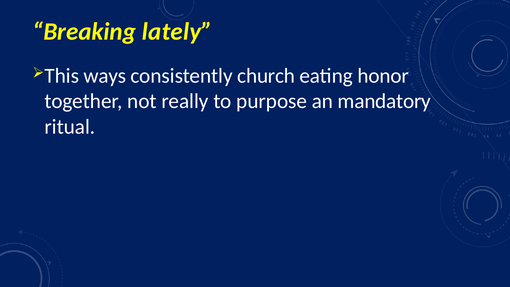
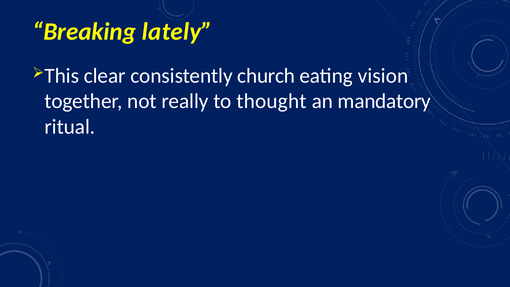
ways: ways -> clear (105, 76)
honor: honor -> vision (383, 76)
purpose: purpose -> thought (272, 101)
